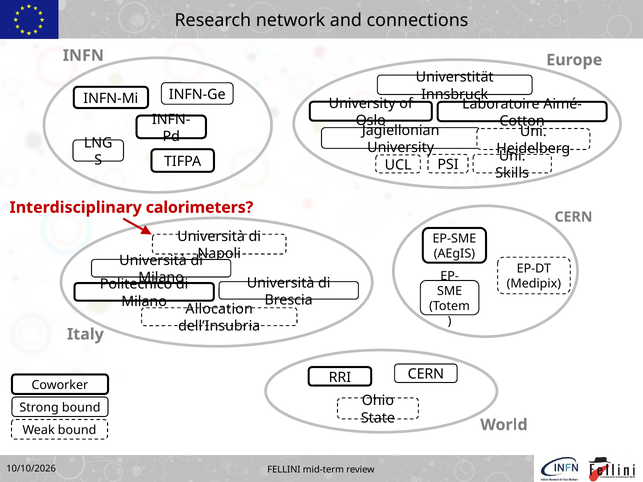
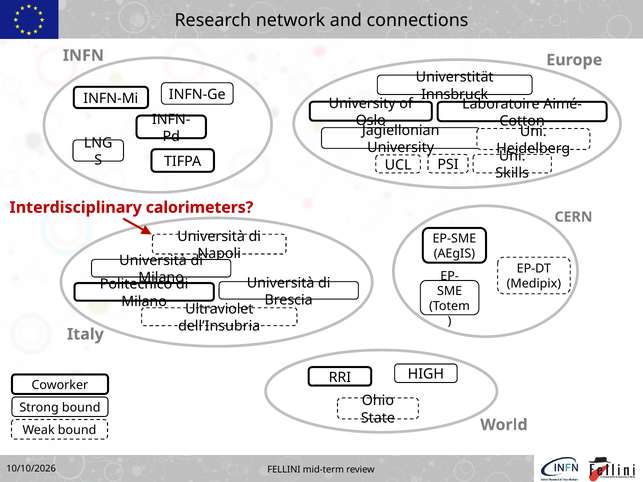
Allocation: Allocation -> Ultraviolet (219, 309)
CERN: CERN -> HIGH (426, 374)
